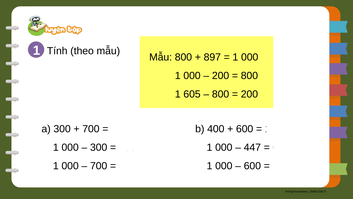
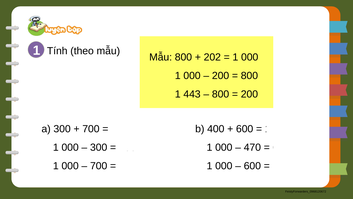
897: 897 -> 202 (212, 57)
605: 605 -> 443 (192, 94)
447: 447 -> 470 (252, 147)
